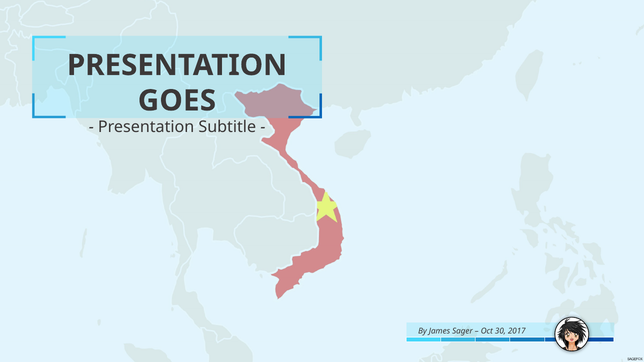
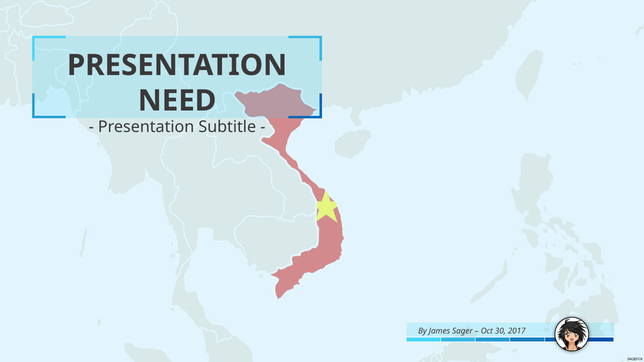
GOES: GOES -> NEED (177, 101)
